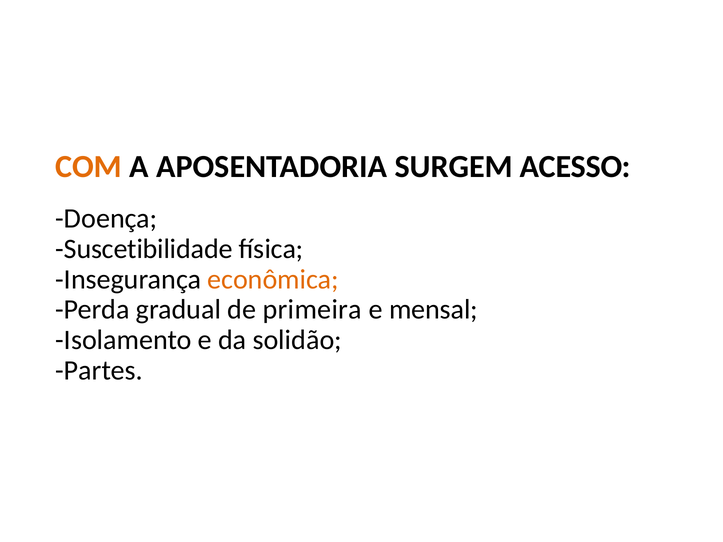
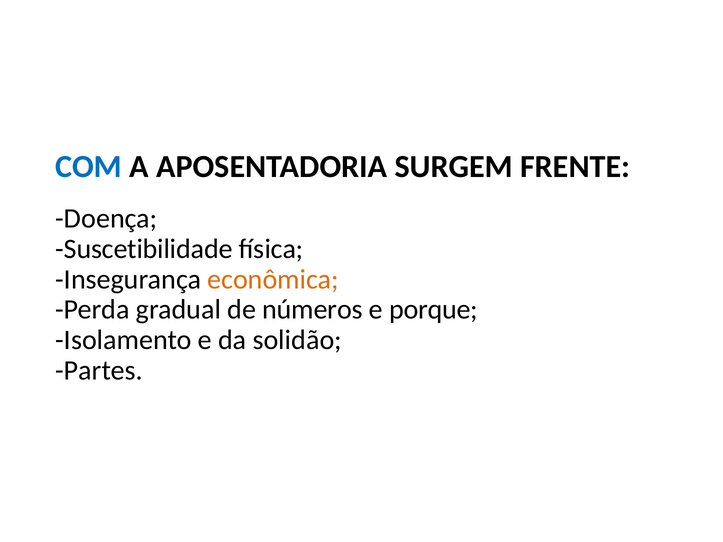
COM colour: orange -> blue (89, 167)
ACESSO: ACESSO -> FRENTE (575, 167)
primeira: primeira -> números (313, 310)
mensal: mensal -> porque (434, 310)
